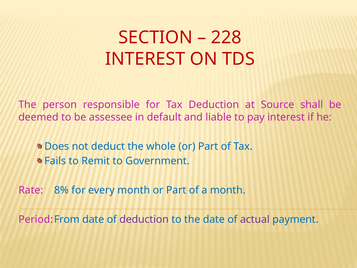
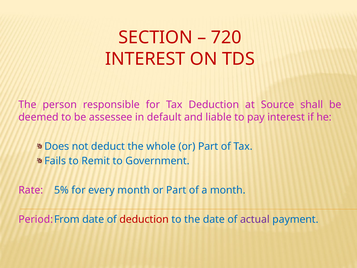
228: 228 -> 720 (226, 38)
8%: 8% -> 5% (61, 190)
deduction colour: purple -> red (144, 219)
